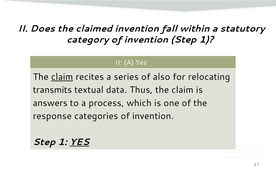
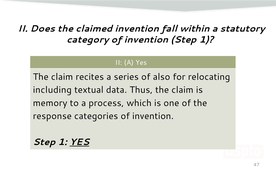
claim underline: present -> none (62, 77)
transmits: transmits -> including (52, 90)
answers: answers -> memory (50, 103)
